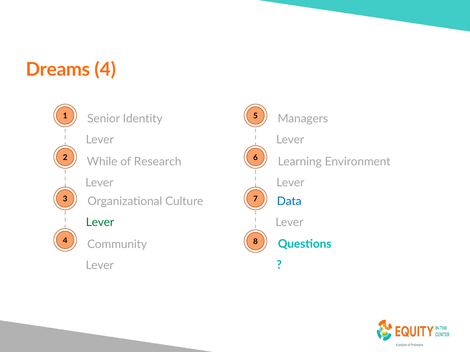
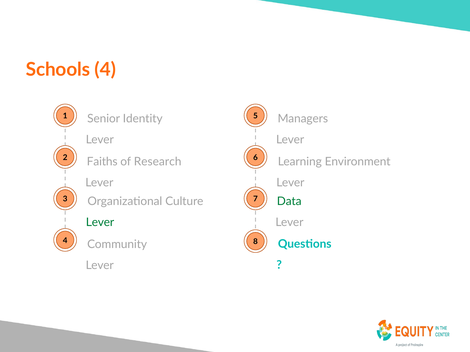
Dreams: Dreams -> Schools (58, 70)
While: While -> Faiths (102, 162)
Data colour: blue -> green (289, 202)
